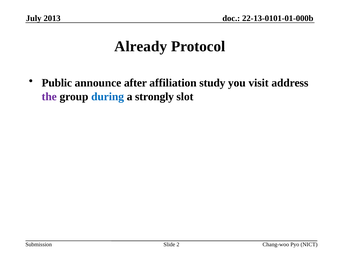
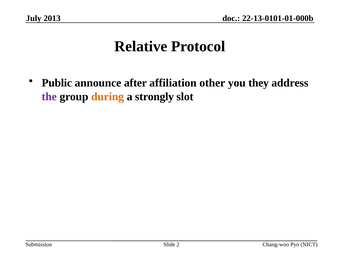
Already: Already -> Relative (141, 46)
study: study -> other (212, 83)
visit: visit -> they (259, 83)
during colour: blue -> orange (108, 97)
